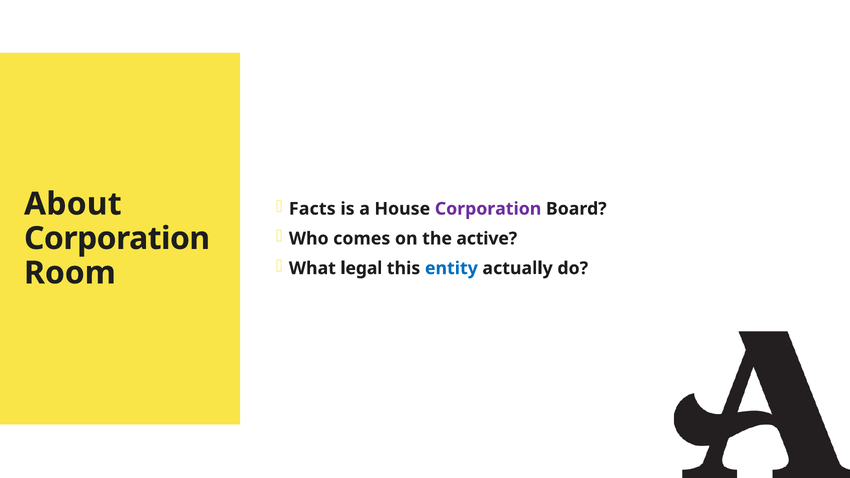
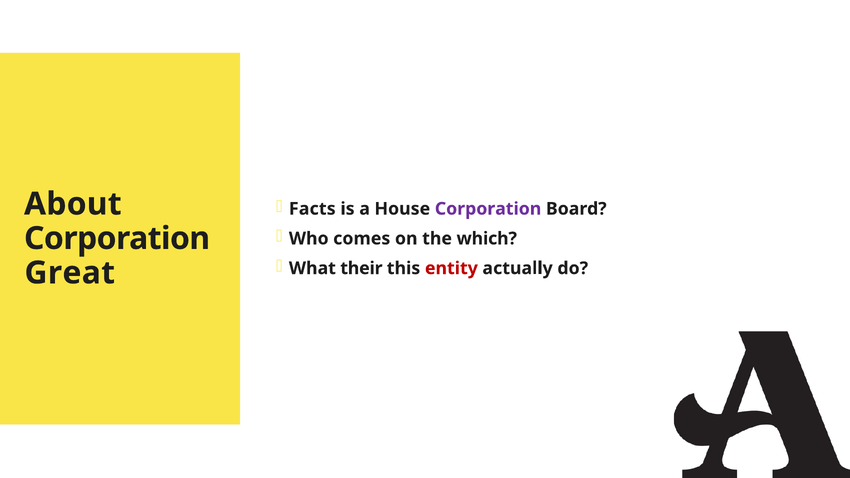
active: active -> which (487, 239)
legal: legal -> their (361, 268)
entity colour: blue -> red (451, 268)
Room: Room -> Great (70, 273)
